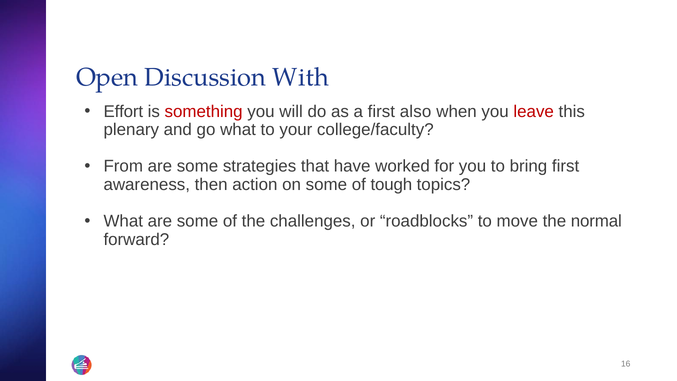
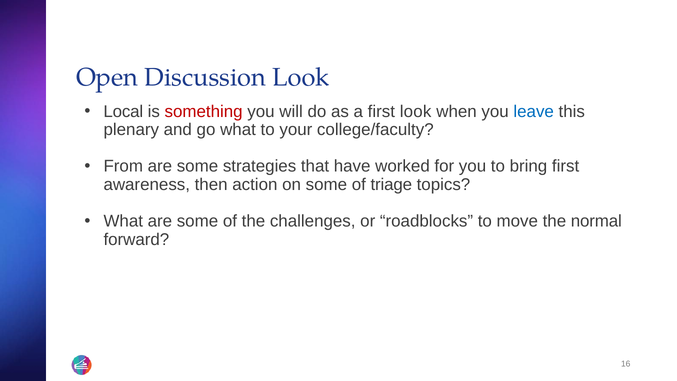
Discussion With: With -> Look (301, 77)
Effort: Effort -> Local (123, 111)
first also: also -> look (416, 111)
leave colour: red -> blue (534, 111)
tough: tough -> triage (391, 185)
